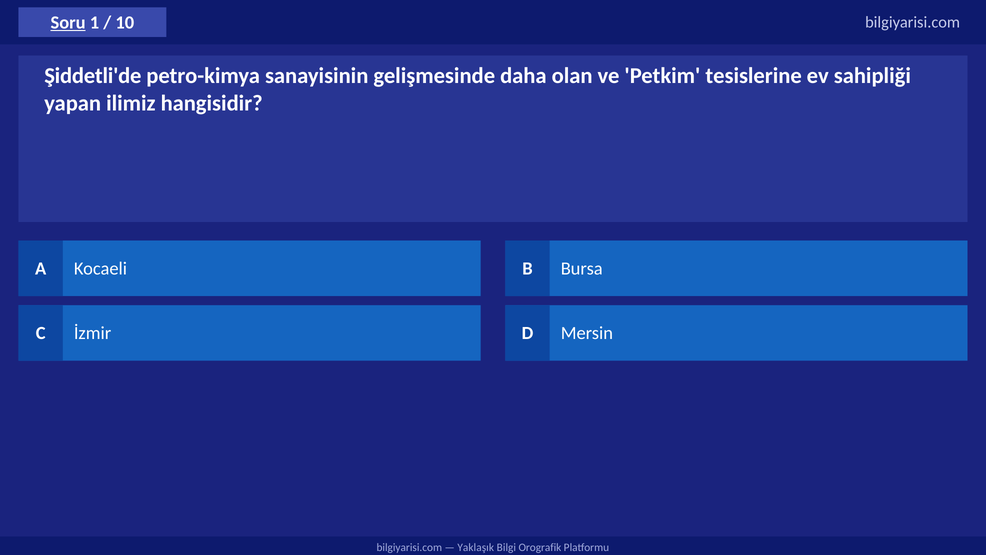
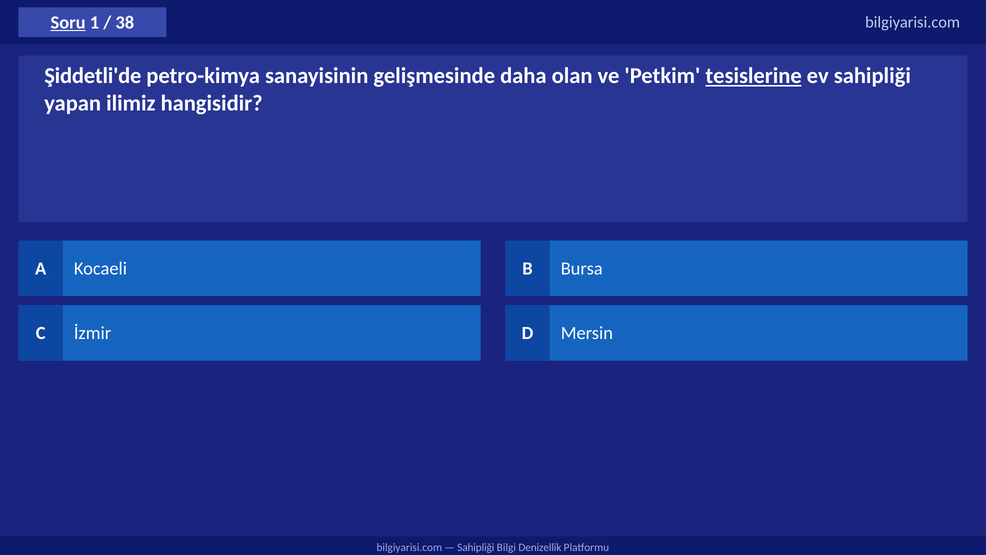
10: 10 -> 38 (125, 23)
tesislerine underline: none -> present (754, 76)
Yaklaşık: Yaklaşık -> Sahipliği (476, 547)
Orografik: Orografik -> Denizellik (540, 547)
